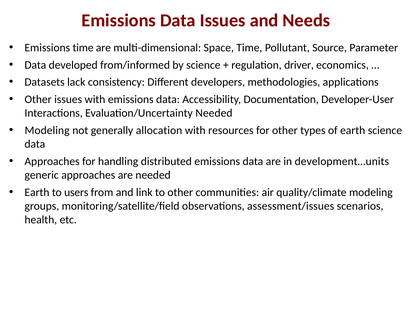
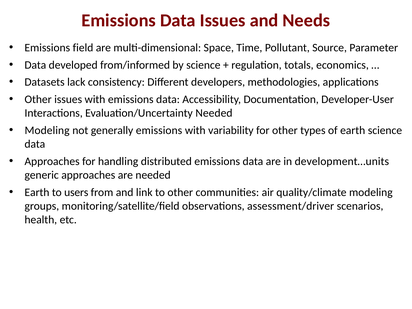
Emissions time: time -> field (83, 48)
driver: driver -> totals (299, 65)
generally allocation: allocation -> emissions (159, 130)
resources: resources -> variability (231, 130)
assessment/issues: assessment/issues -> assessment/driver (291, 206)
